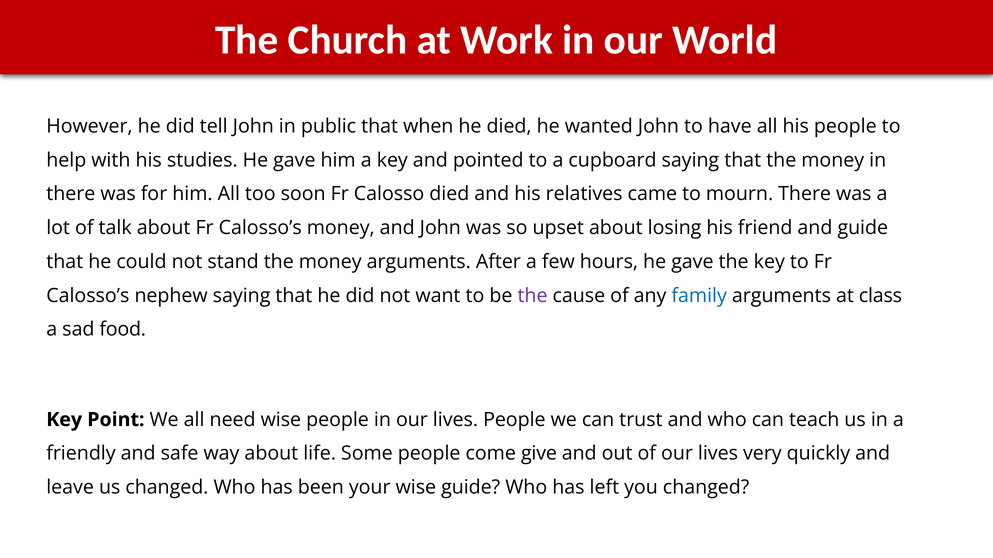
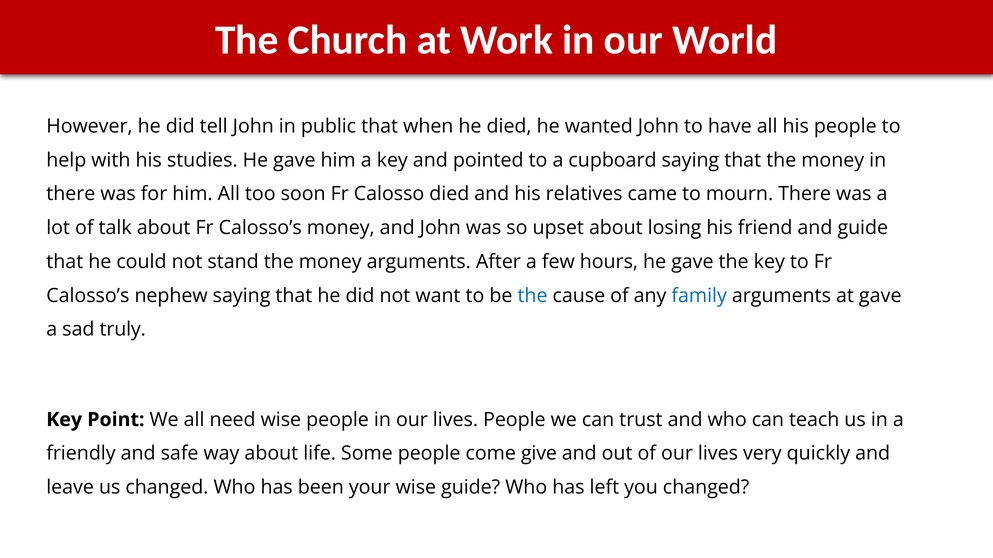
the colour: purple -> blue (533, 296)
at class: class -> gave (880, 296)
food: food -> truly (123, 330)
